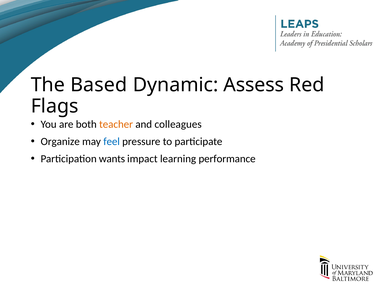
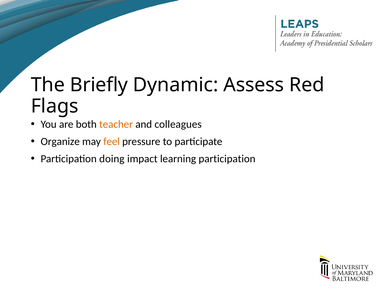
Based: Based -> Briefly (99, 85)
feel colour: blue -> orange (112, 142)
wants: wants -> doing (112, 159)
learning performance: performance -> participation (227, 159)
